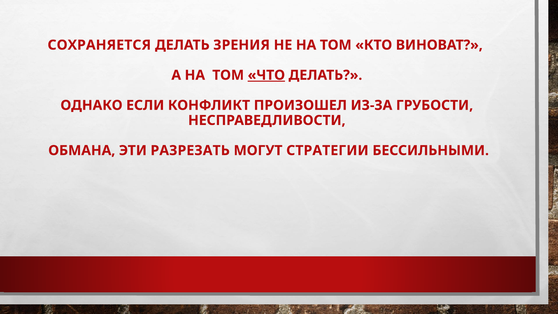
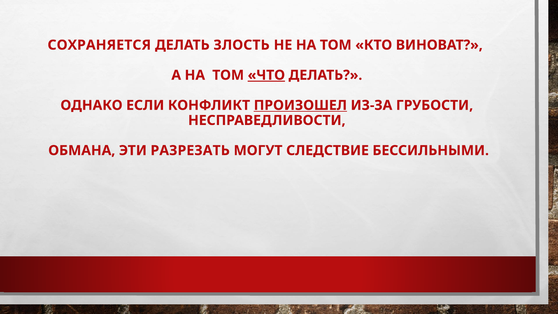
ЗРЕНИЯ: ЗРЕНИЯ -> ЗЛОСТЬ (242, 45)
ПРОИЗОШЕЛ underline: none -> present (300, 105)
СТРАТЕГИИ: СТРАТЕГИИ -> СЛЕДСТВИЕ (328, 150)
